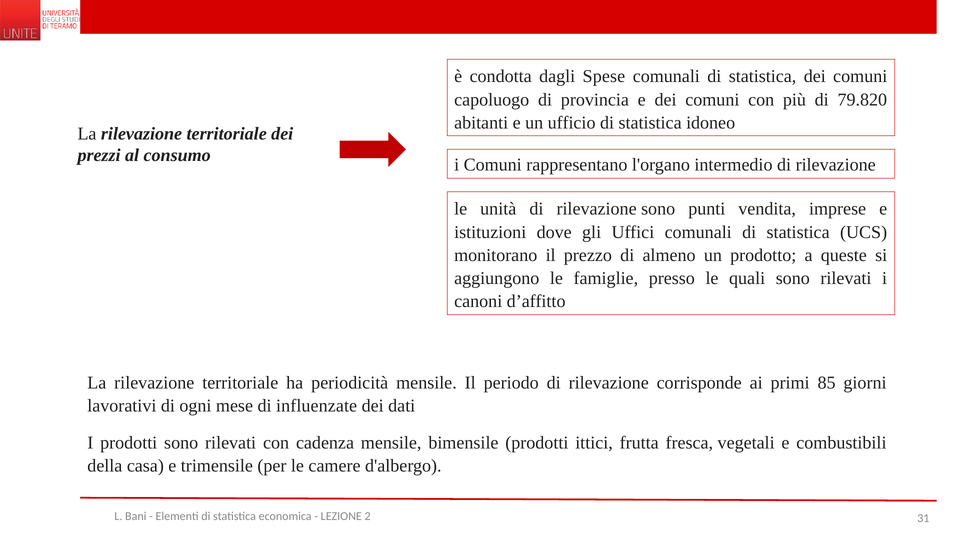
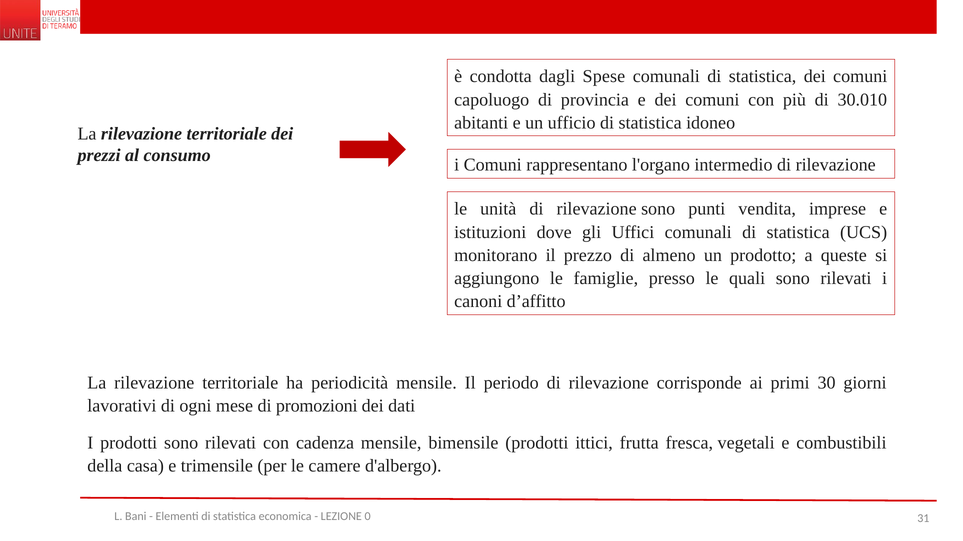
79.820: 79.820 -> 30.010 (862, 100)
85: 85 -> 30 (827, 383)
influenzate: influenzate -> promozioni (317, 406)
2: 2 -> 0 (368, 517)
